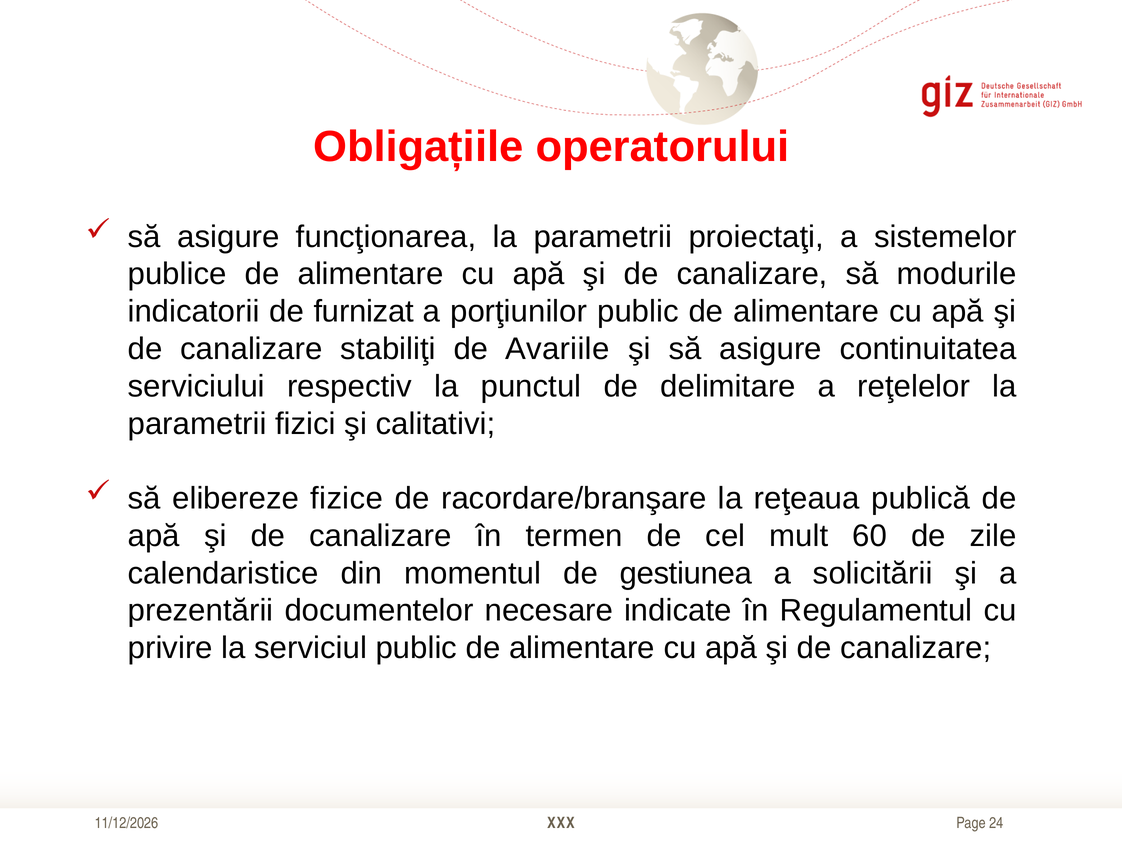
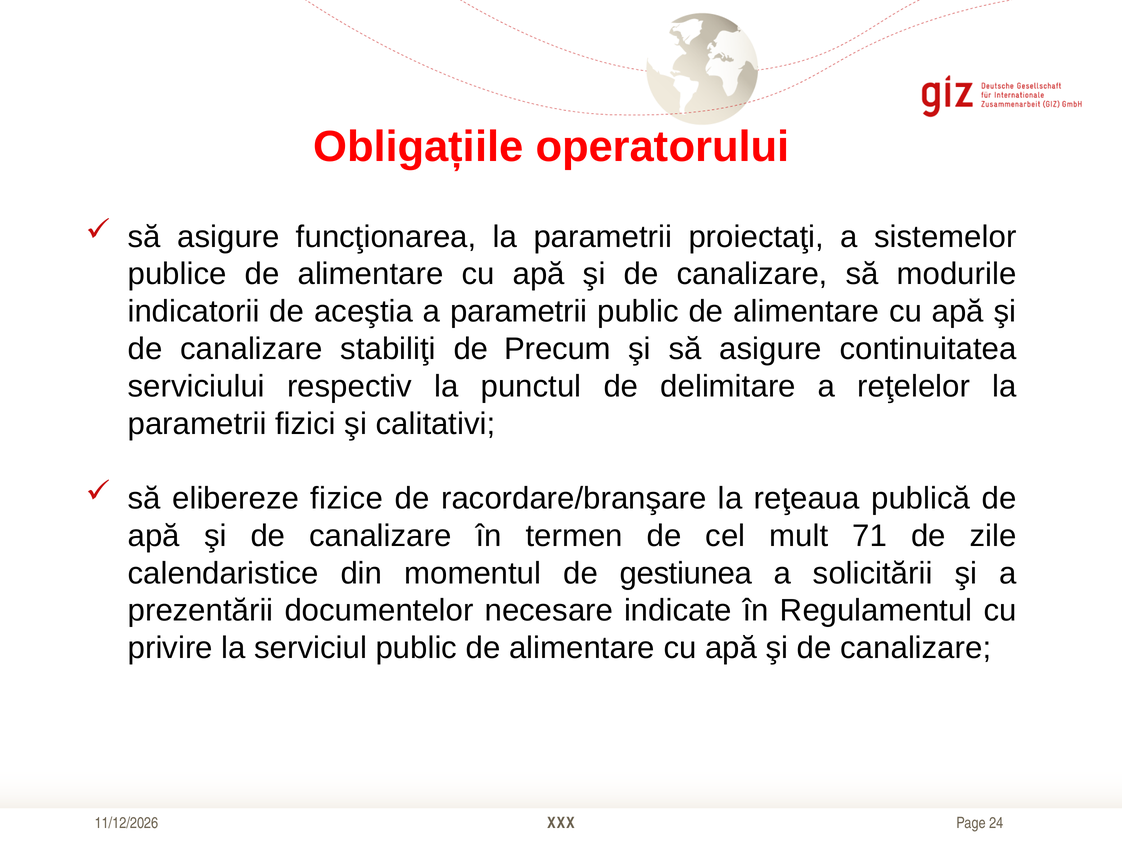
furnizat: furnizat -> aceştia (364, 312)
a porţiunilor: porţiunilor -> parametrii (519, 312)
Avariile: Avariile -> Precum (557, 349)
60: 60 -> 71 (870, 536)
